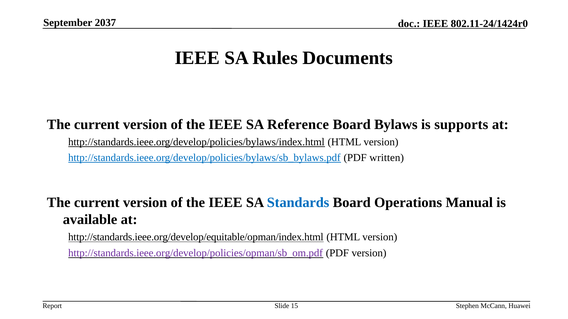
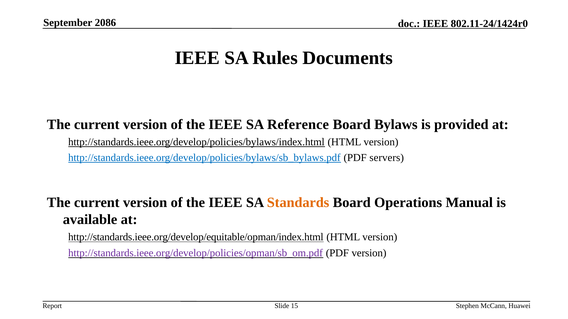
2037: 2037 -> 2086 (105, 23)
supports: supports -> provided (461, 125)
written: written -> servers (387, 158)
Standards colour: blue -> orange (298, 203)
